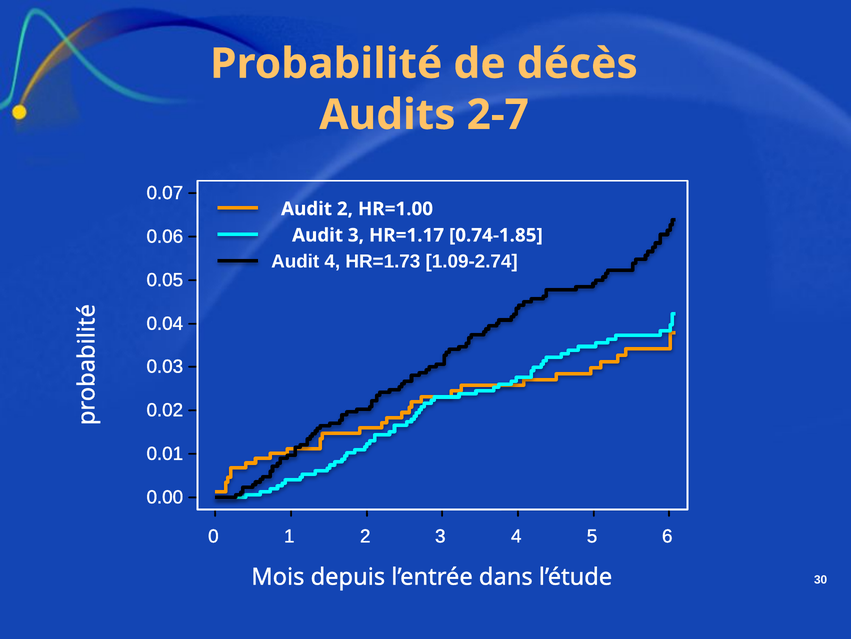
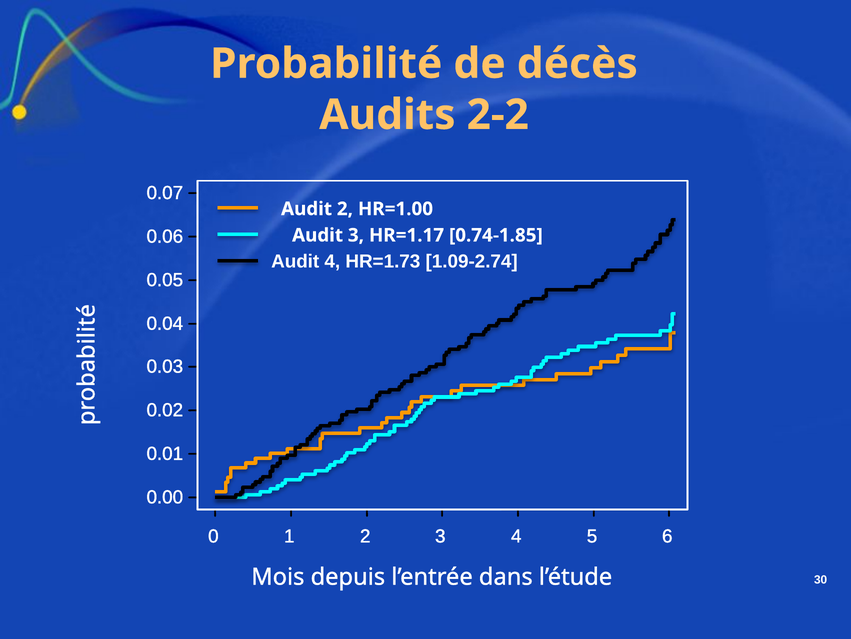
2-7: 2-7 -> 2-2 (498, 115)
